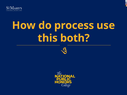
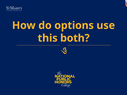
process: process -> options (74, 26)
